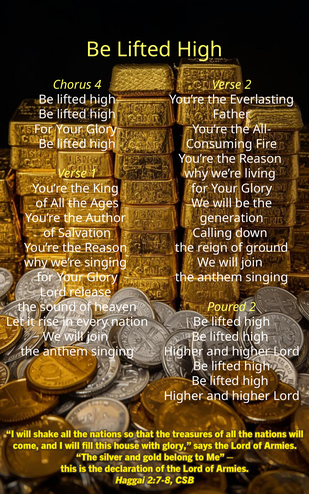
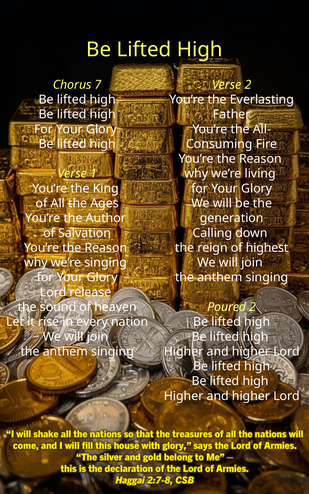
4: 4 -> 7 (98, 85)
ground: ground -> highest (267, 248)
